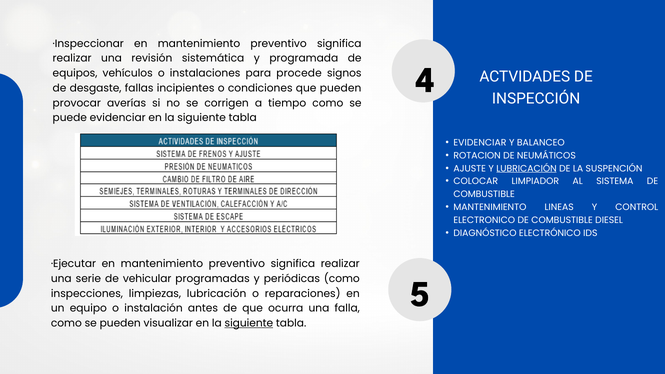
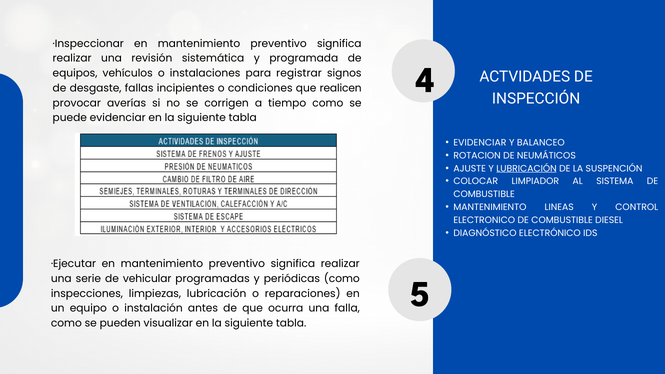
procede: procede -> registrar (299, 73)
que pueden: pueden -> realicen (341, 88)
siguiente underline: present -> none (249, 323)
